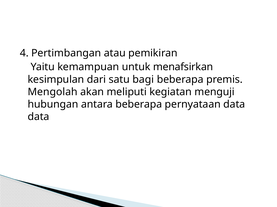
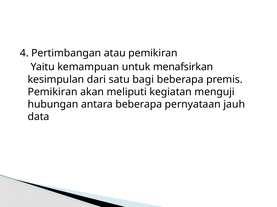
Mengolah: Mengolah -> Pemikiran (53, 92)
pernyataan data: data -> jauh (234, 105)
